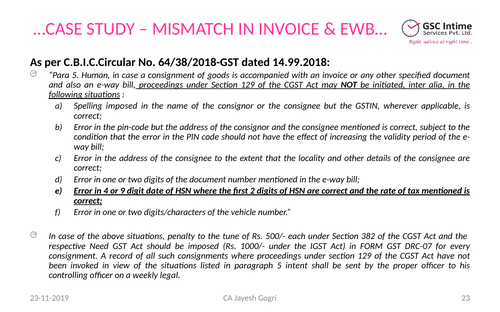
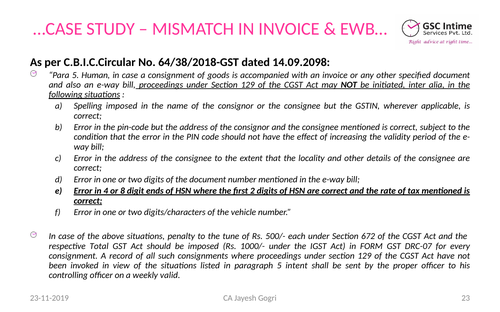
14.99.2018: 14.99.2018 -> 14.09.2098 (301, 63)
9: 9 -> 8 (123, 191)
date: date -> ends (155, 191)
382: 382 -> 672 (368, 237)
Need: Need -> Total (99, 246)
legal: legal -> valid (170, 276)
